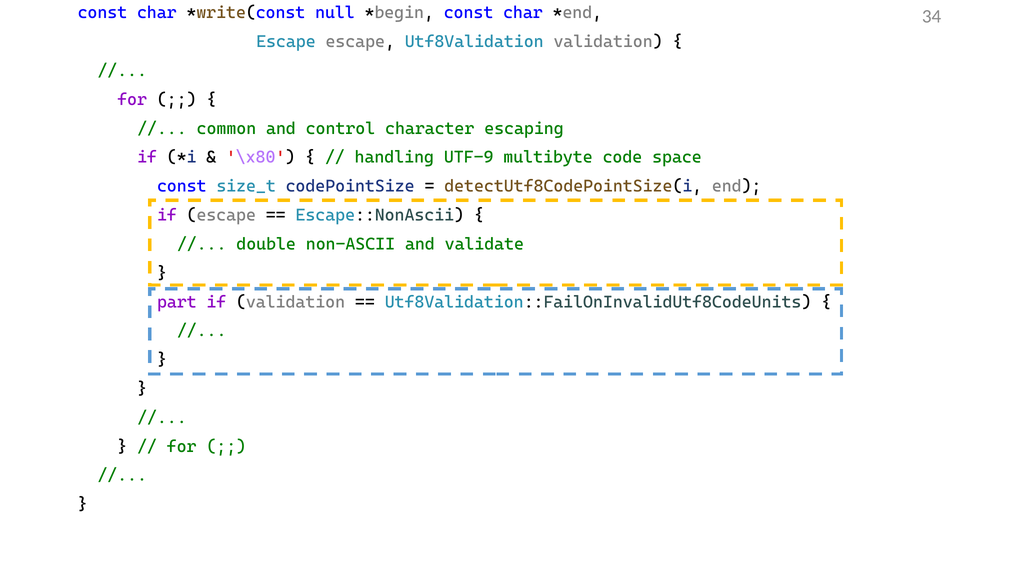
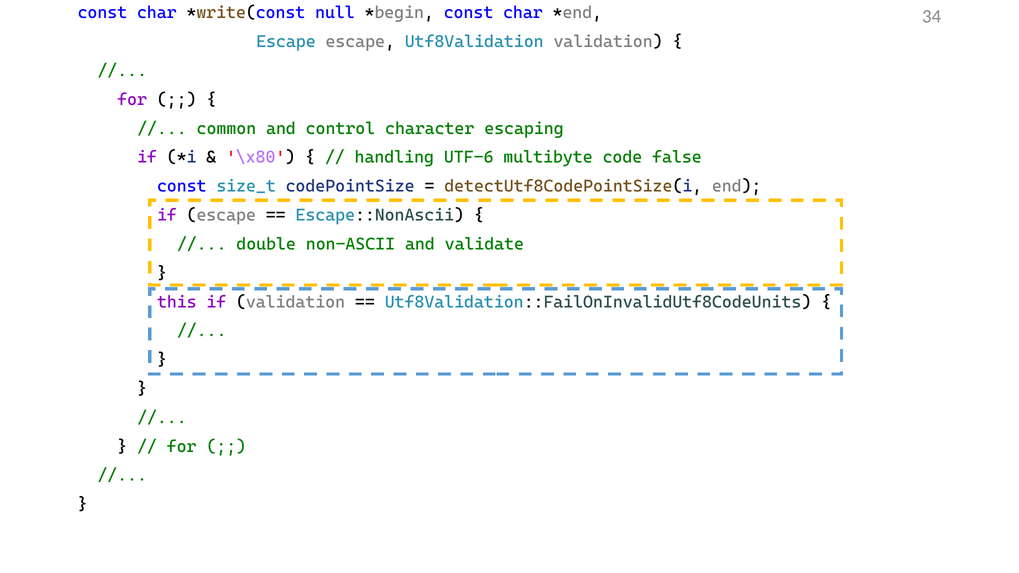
UTF-9: UTF-9 -> UTF-6 (469, 157)
space: space -> false (677, 157)
part: part -> this (177, 302)
